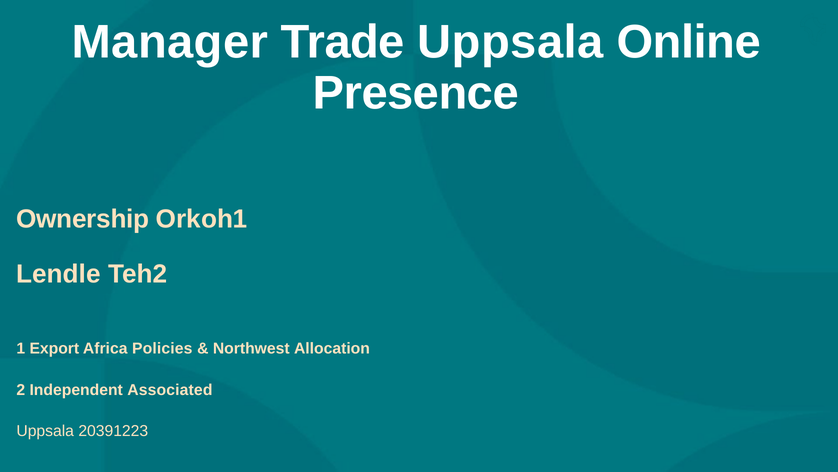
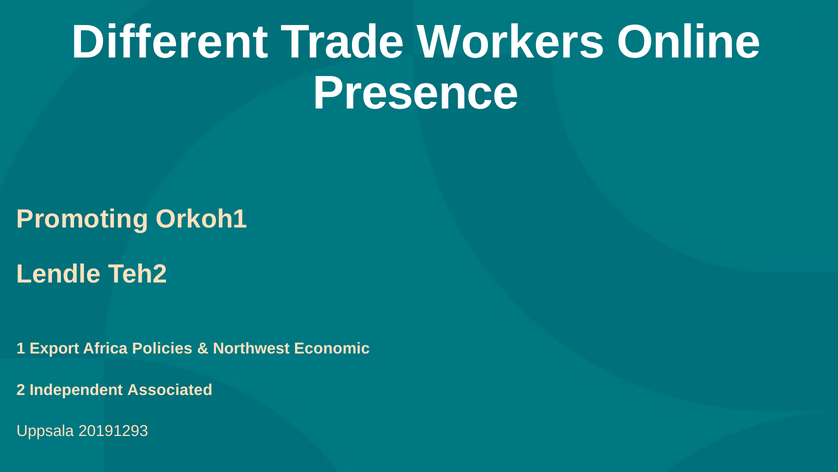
Manager: Manager -> Different (170, 42)
Trade Uppsala: Uppsala -> Workers (511, 42)
Ownership: Ownership -> Promoting (82, 219)
Allocation: Allocation -> Economic (332, 348)
20391223: 20391223 -> 20191293 (113, 431)
